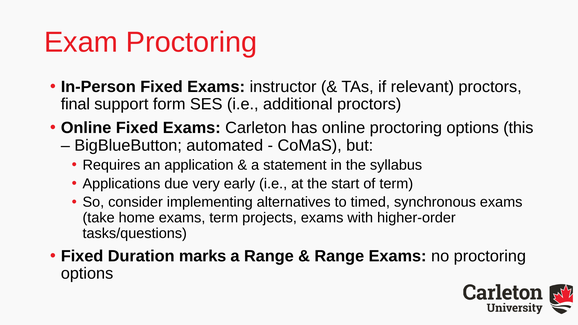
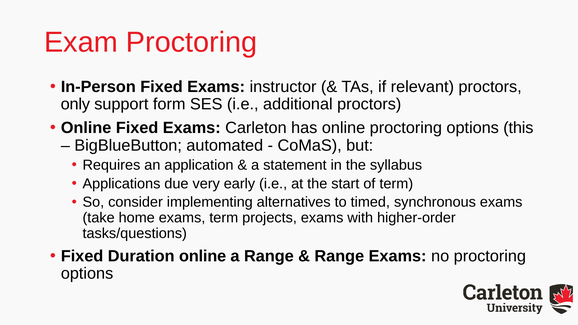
final: final -> only (75, 104)
Duration marks: marks -> online (203, 256)
